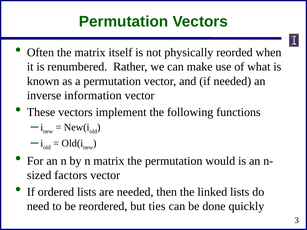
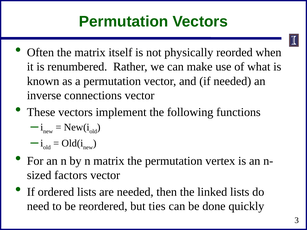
information: information -> connections (93, 96)
would: would -> vertex (220, 161)
